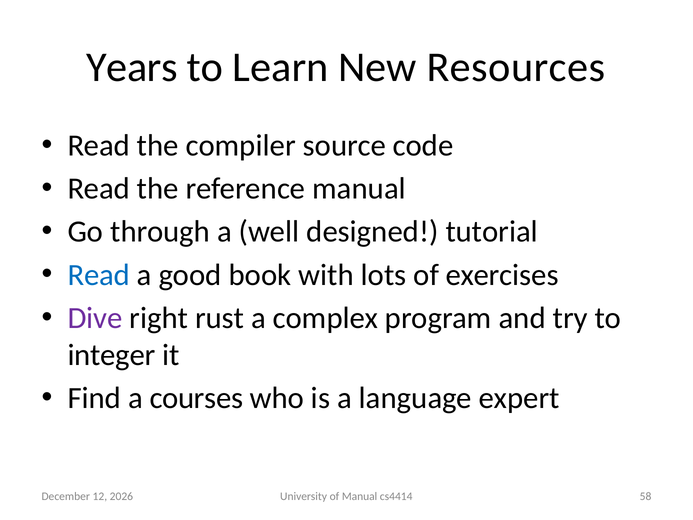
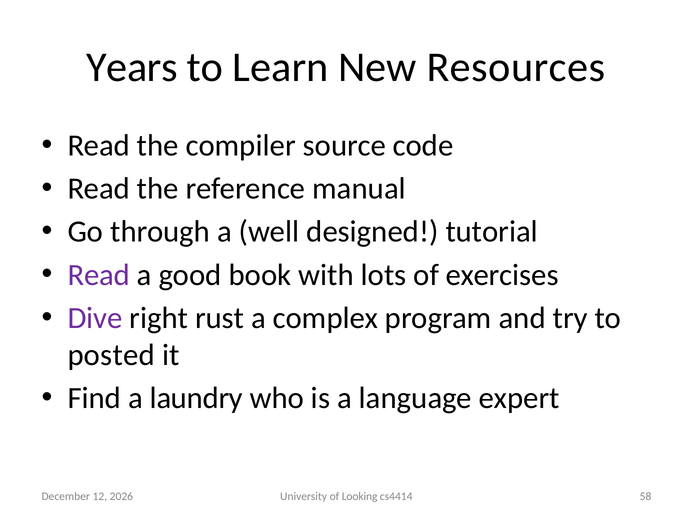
Read colour: blue -> purple (99, 275)
integer: integer -> posted (111, 355)
courses: courses -> laundry (196, 398)
of Manual: Manual -> Looking (360, 496)
